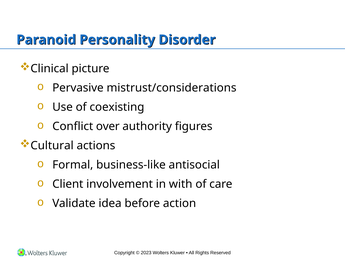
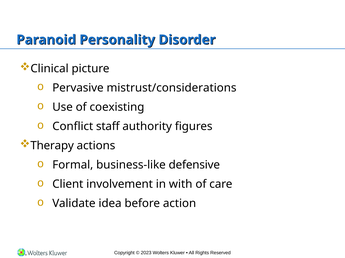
over: over -> staff (108, 127)
Cultural: Cultural -> Therapy (52, 146)
antisocial: antisocial -> defensive (194, 165)
